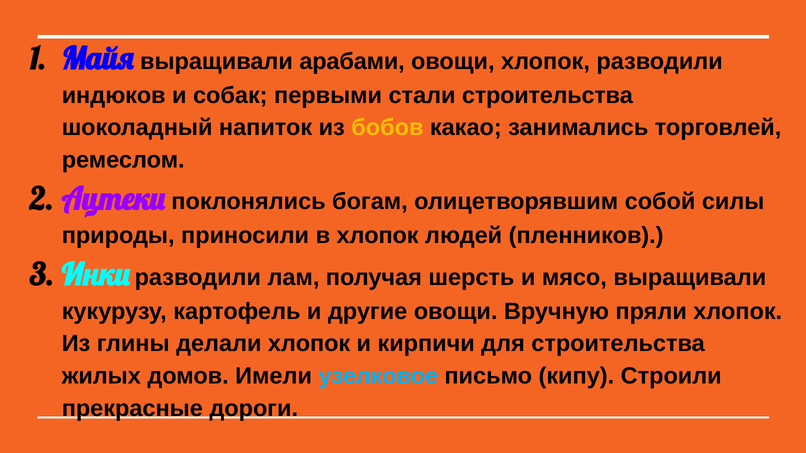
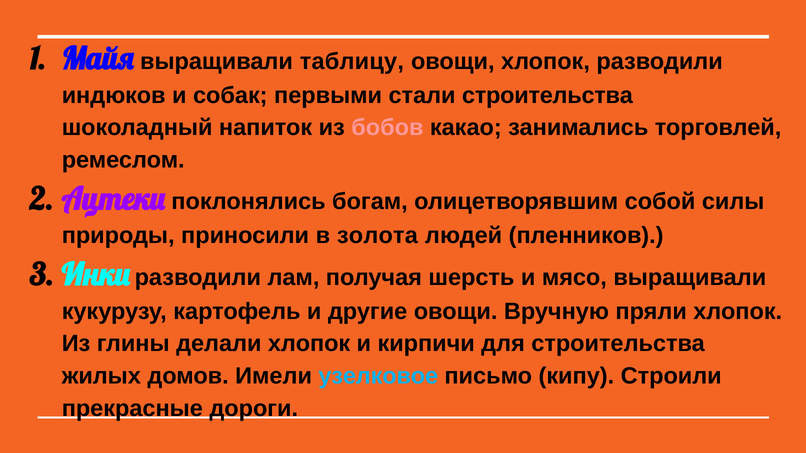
арабами: арабами -> таблицу (352, 61)
бобов colour: yellow -> pink (387, 128)
в хлопок: хлопок -> золота (377, 236)
